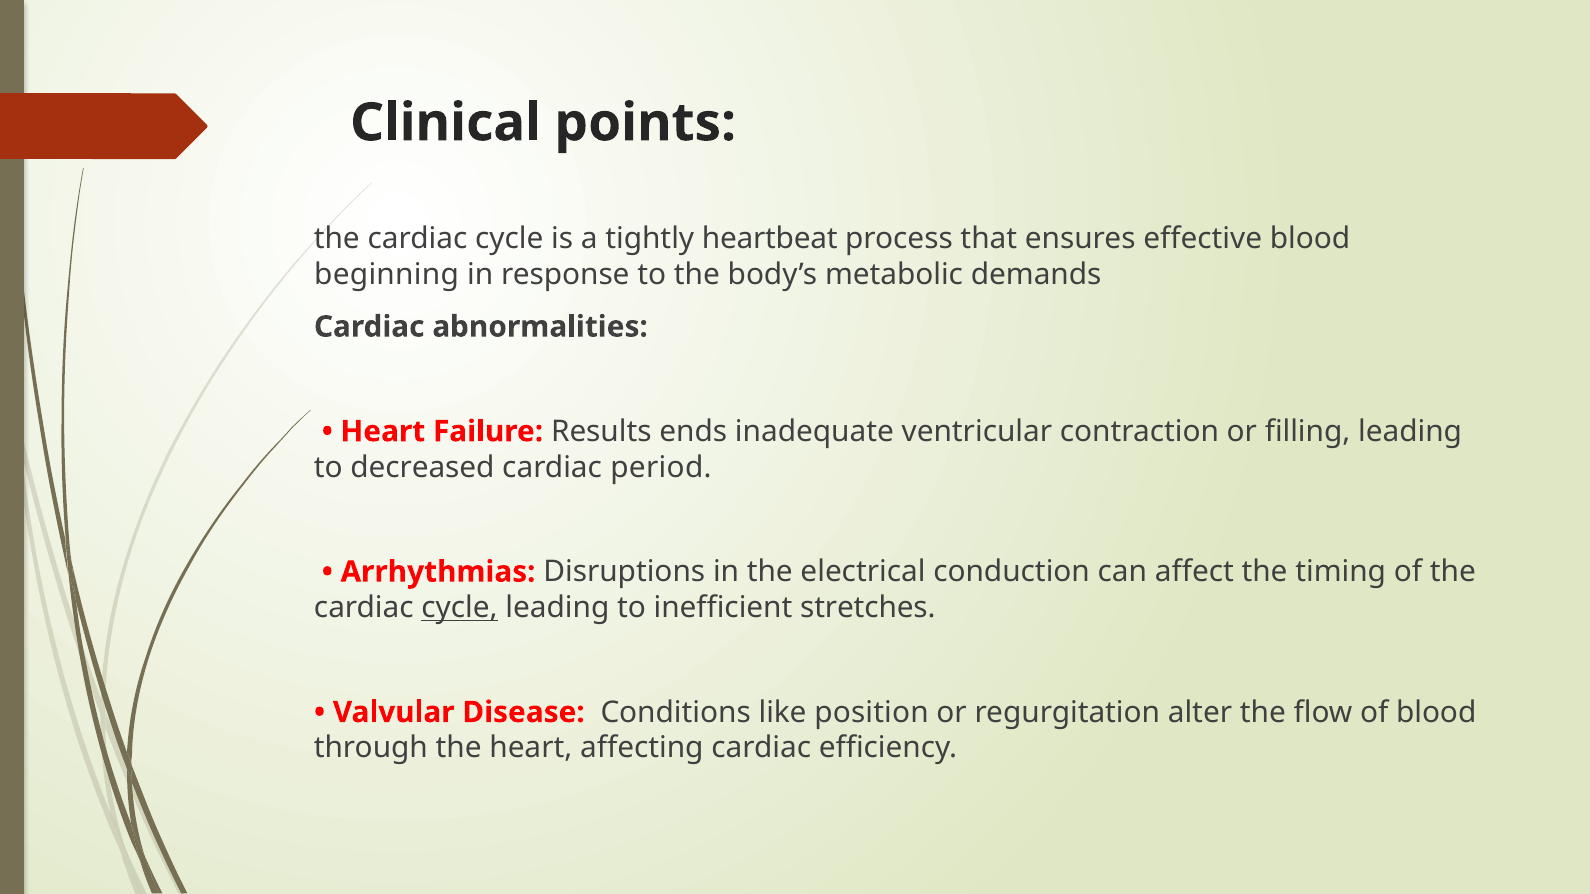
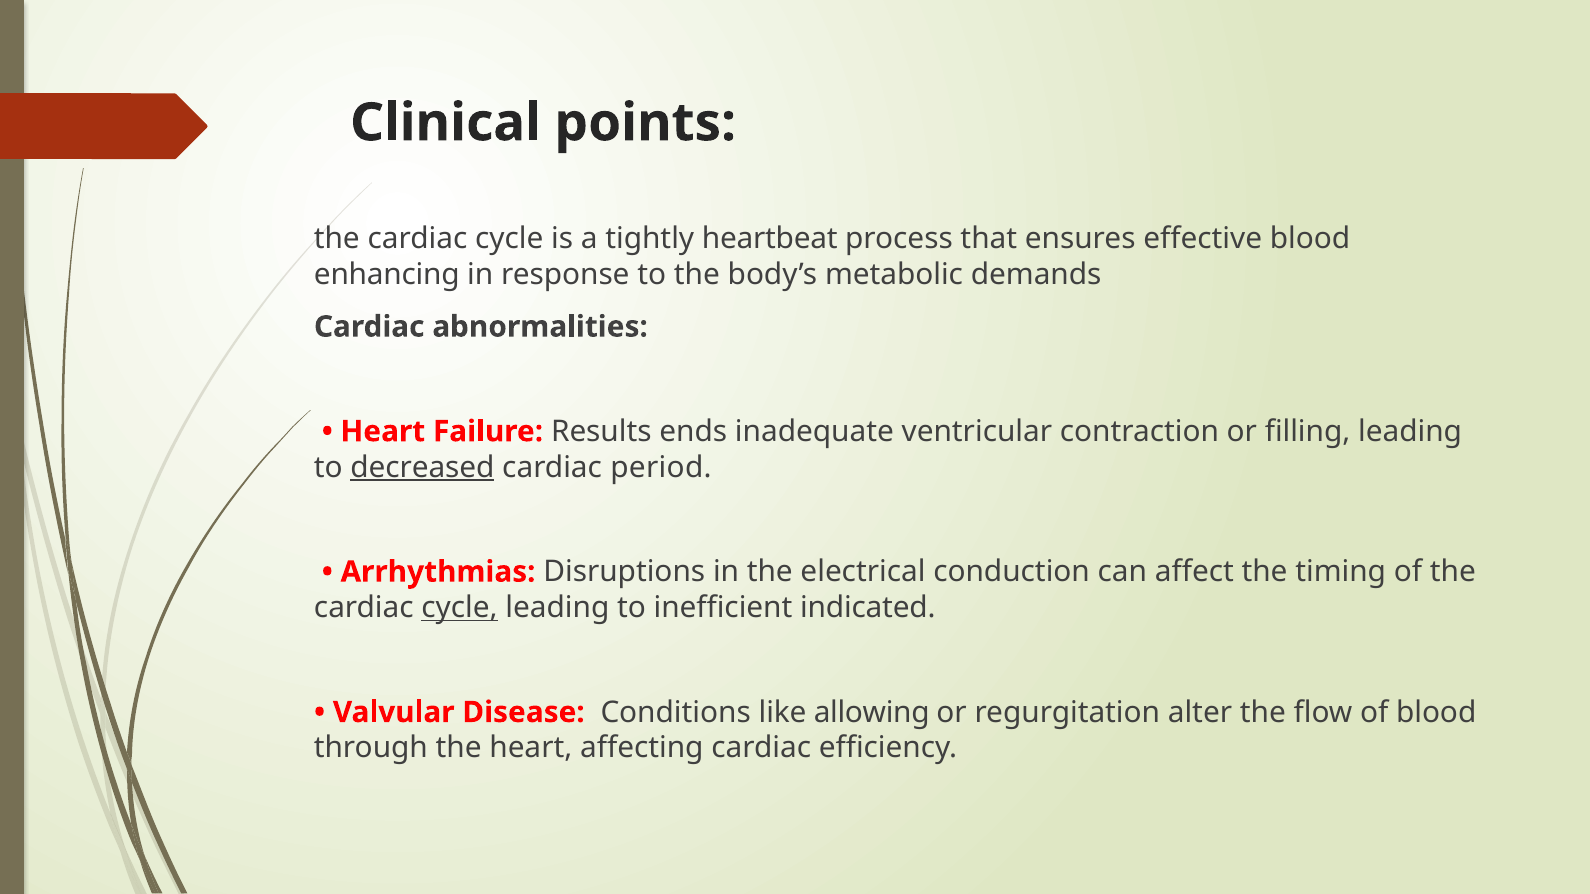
beginning: beginning -> enhancing (387, 275)
decreased underline: none -> present (422, 467)
stretches: stretches -> indicated (868, 608)
position: position -> allowing (872, 713)
